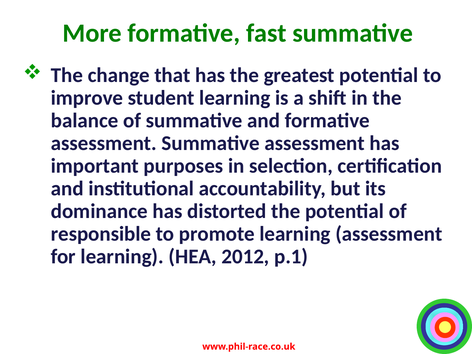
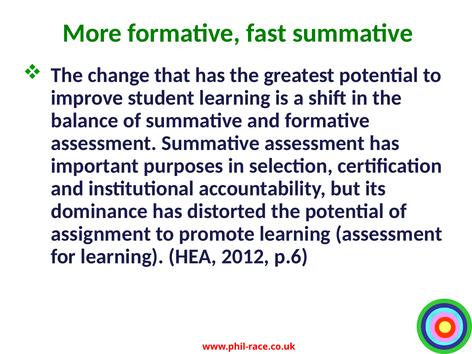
responsible: responsible -> assignment (101, 234)
p.1: p.1 -> p.6 (291, 257)
